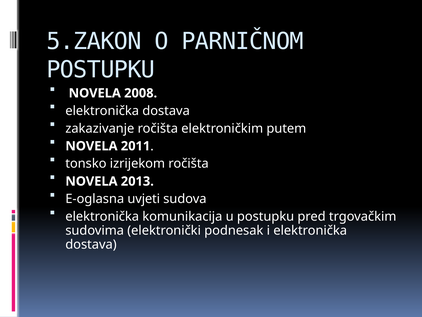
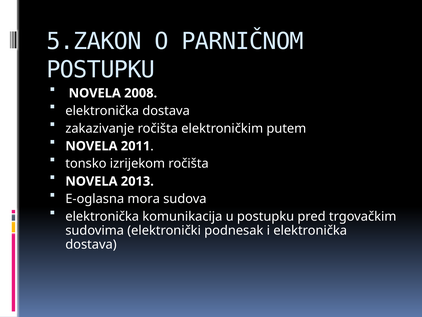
uvjeti: uvjeti -> mora (144, 199)
